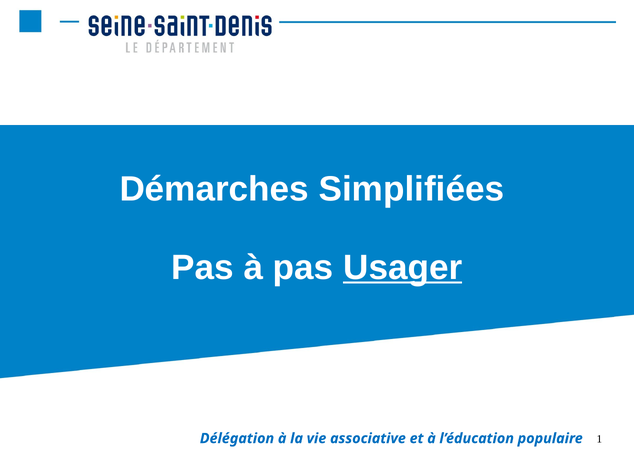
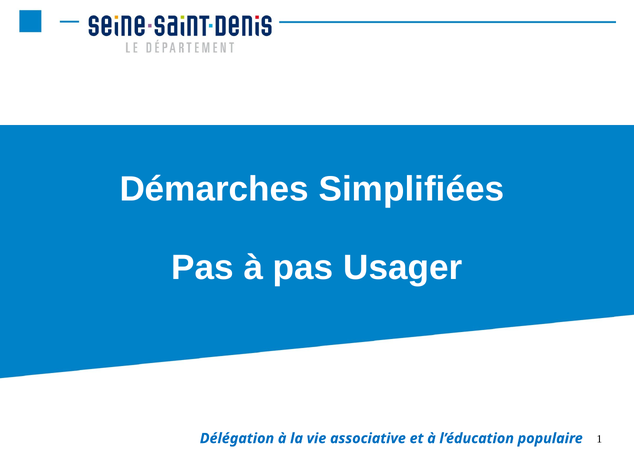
Usager underline: present -> none (403, 268)
